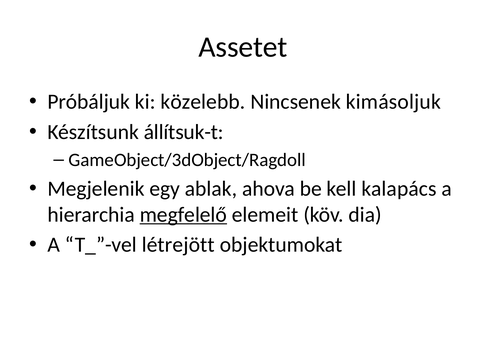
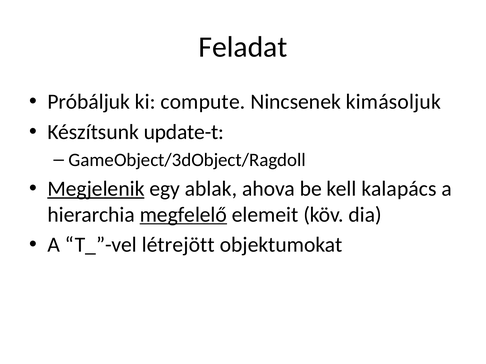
Assetet: Assetet -> Feladat (243, 47)
közelebb: közelebb -> compute (203, 102)
állítsuk-t: állítsuk-t -> update-t (184, 132)
Megjelenik underline: none -> present (96, 189)
